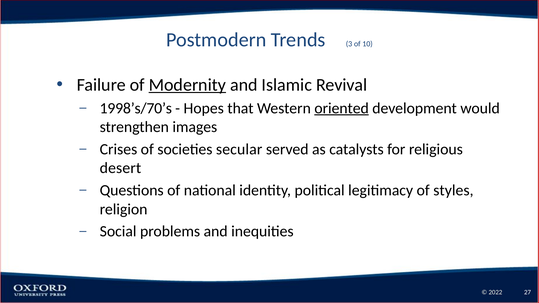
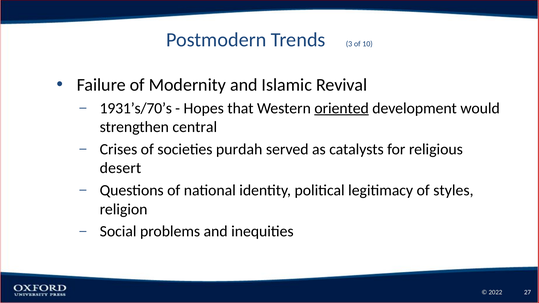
Modernity underline: present -> none (187, 85)
1998’s/70’s: 1998’s/70’s -> 1931’s/70’s (136, 108)
images: images -> central (195, 127)
secular: secular -> purdah (239, 149)
